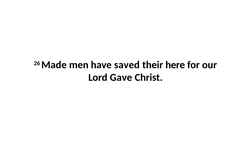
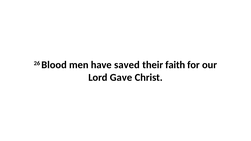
Made: Made -> Blood (54, 65)
here: here -> faith (175, 65)
